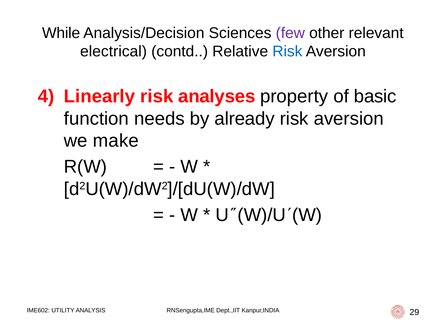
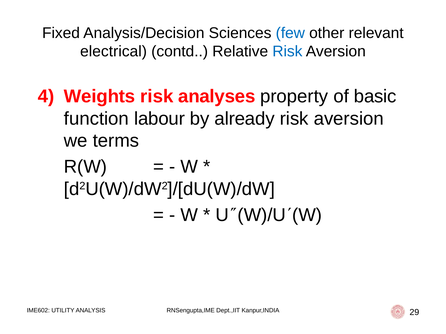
While: While -> Fixed (61, 33)
few colour: purple -> blue (290, 33)
Linearly: Linearly -> Weights (100, 96)
needs: needs -> labour (160, 119)
make: make -> terms (116, 141)
